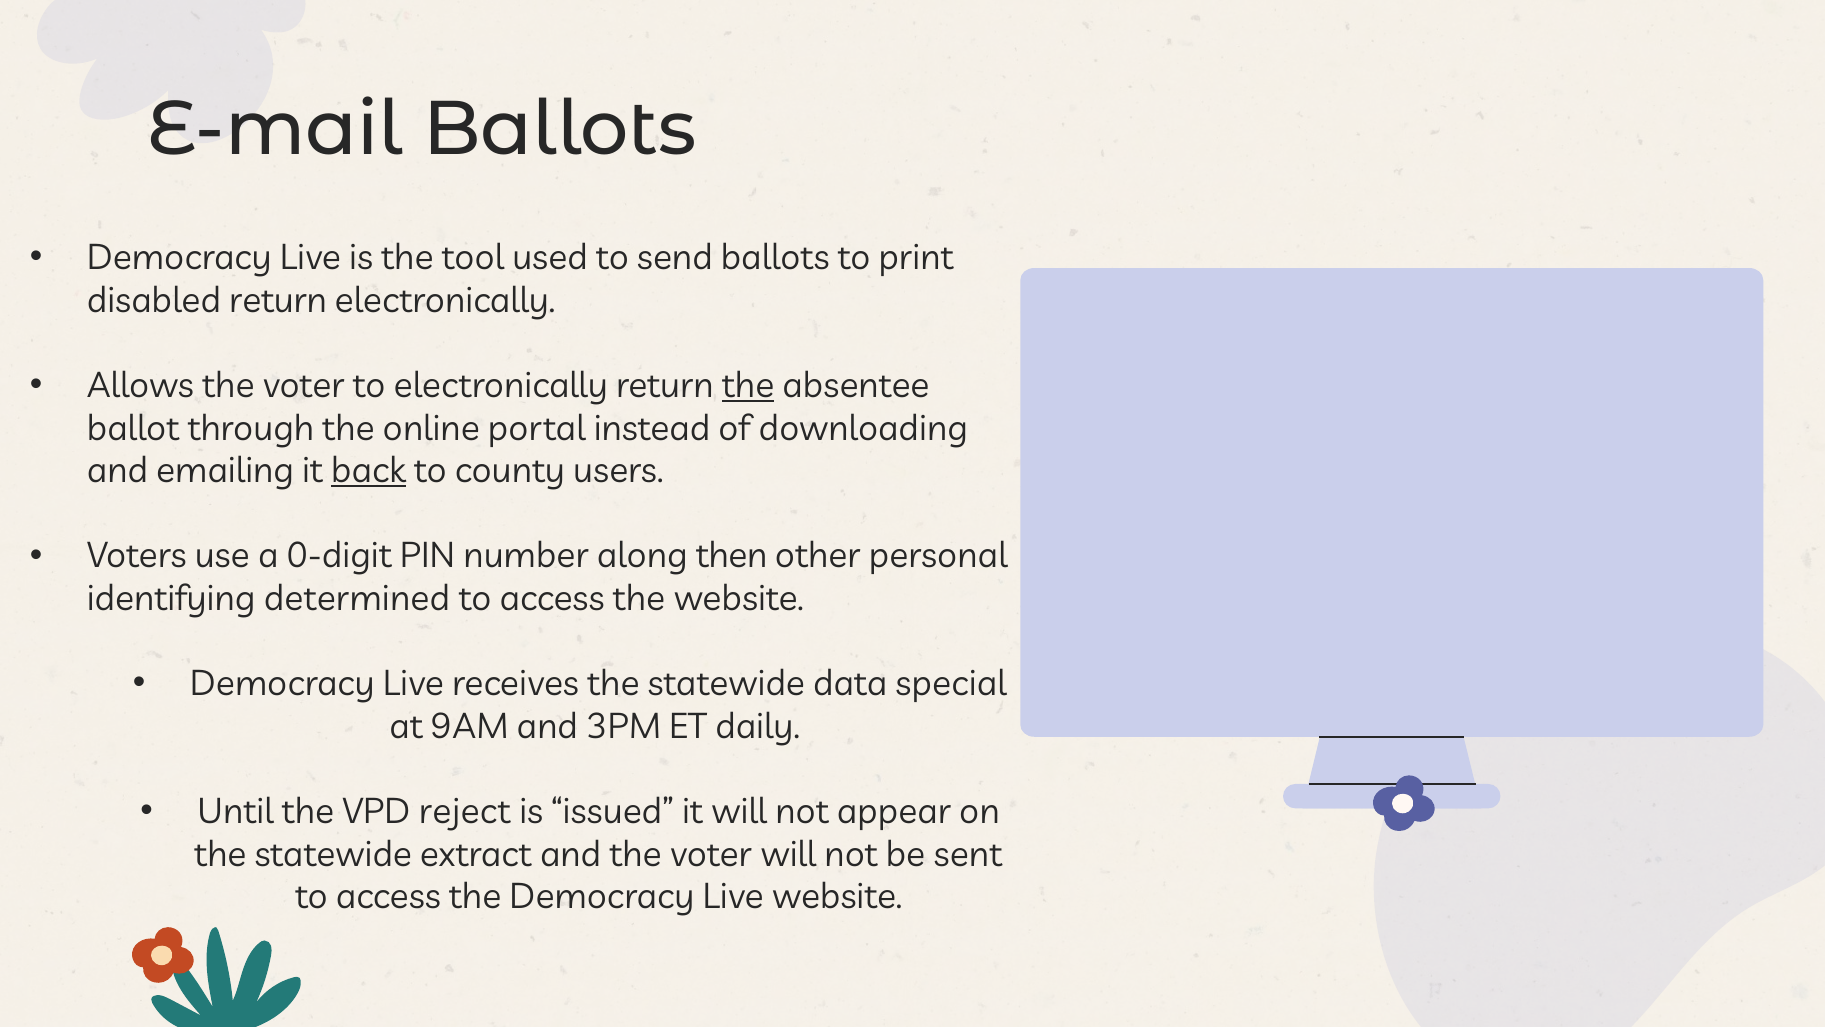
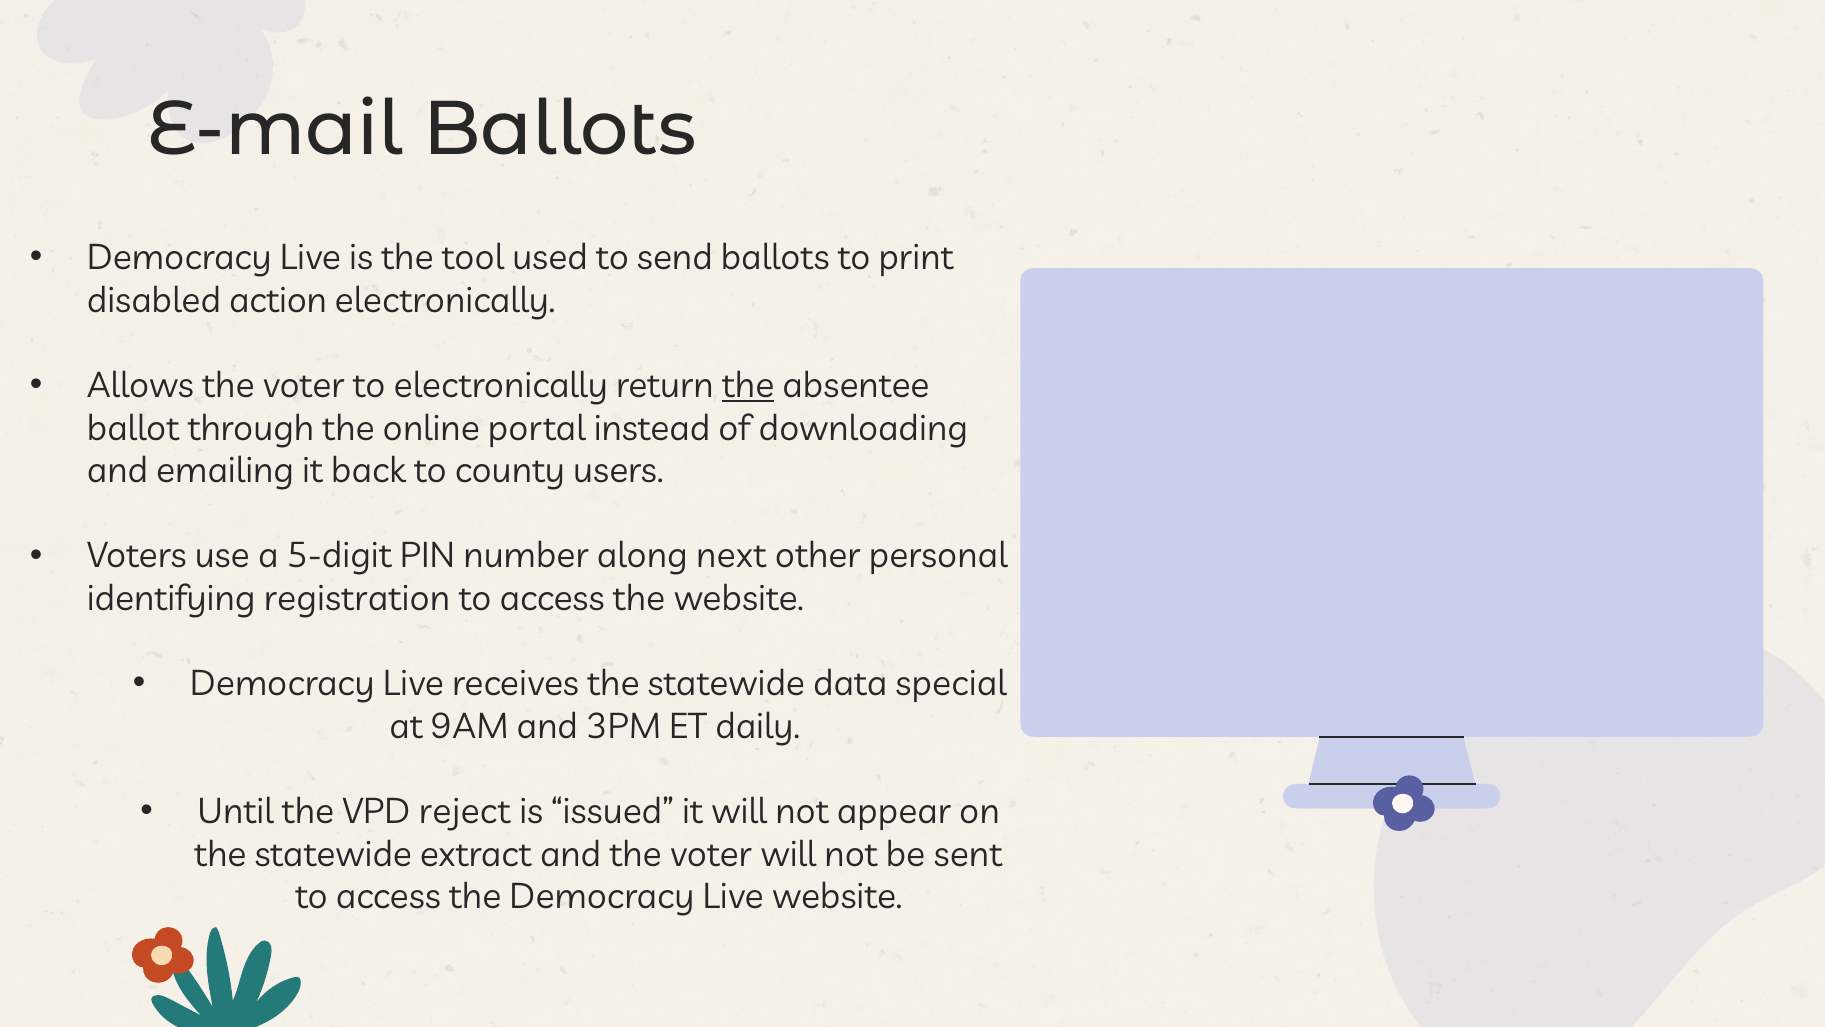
disabled return: return -> action (278, 300)
back underline: present -> none (369, 471)
0-digit: 0-digit -> 5-digit (339, 556)
then: then -> next (731, 556)
determined: determined -> registration (357, 599)
